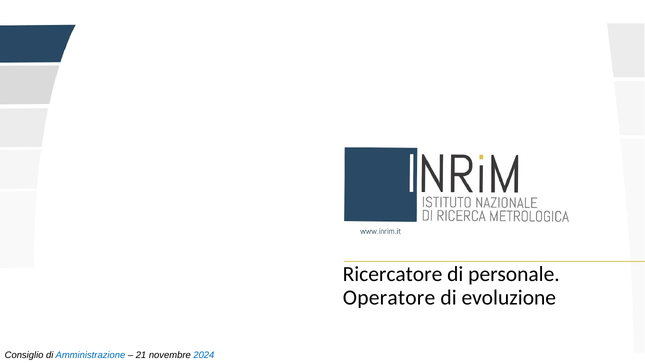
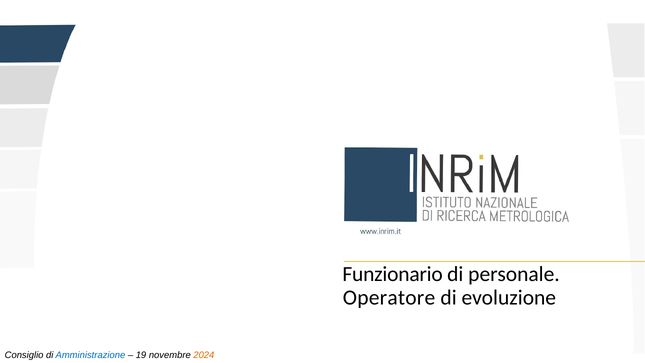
Ricercatore: Ricercatore -> Funzionario (393, 274)
21: 21 -> 19 (141, 355)
2024 colour: blue -> orange (204, 355)
